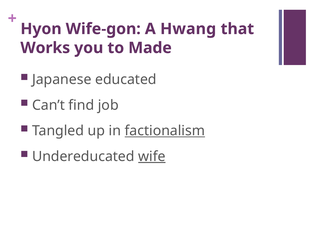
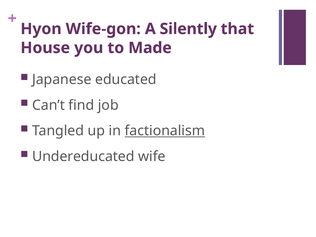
Hwang: Hwang -> Silently (188, 29)
Works: Works -> House (45, 48)
wife underline: present -> none (152, 156)
